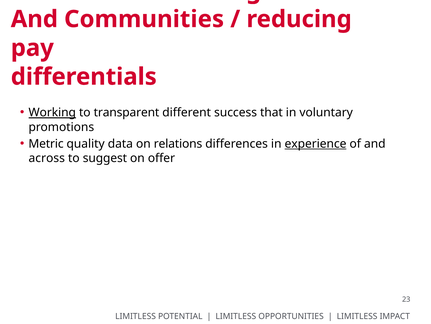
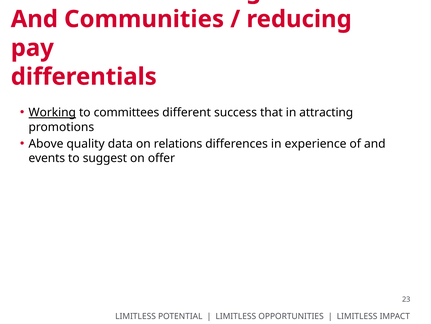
transparent: transparent -> committees (127, 112)
voluntary: voluntary -> attracting (326, 112)
Metric: Metric -> Above (46, 144)
experience underline: present -> none (316, 144)
across: across -> events (47, 158)
